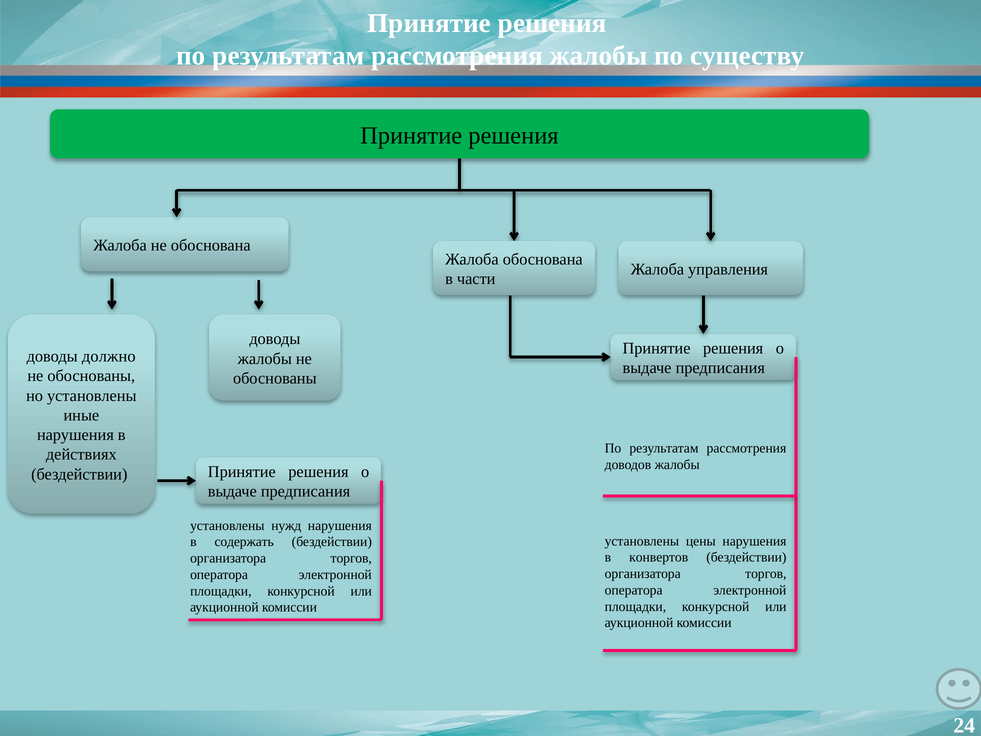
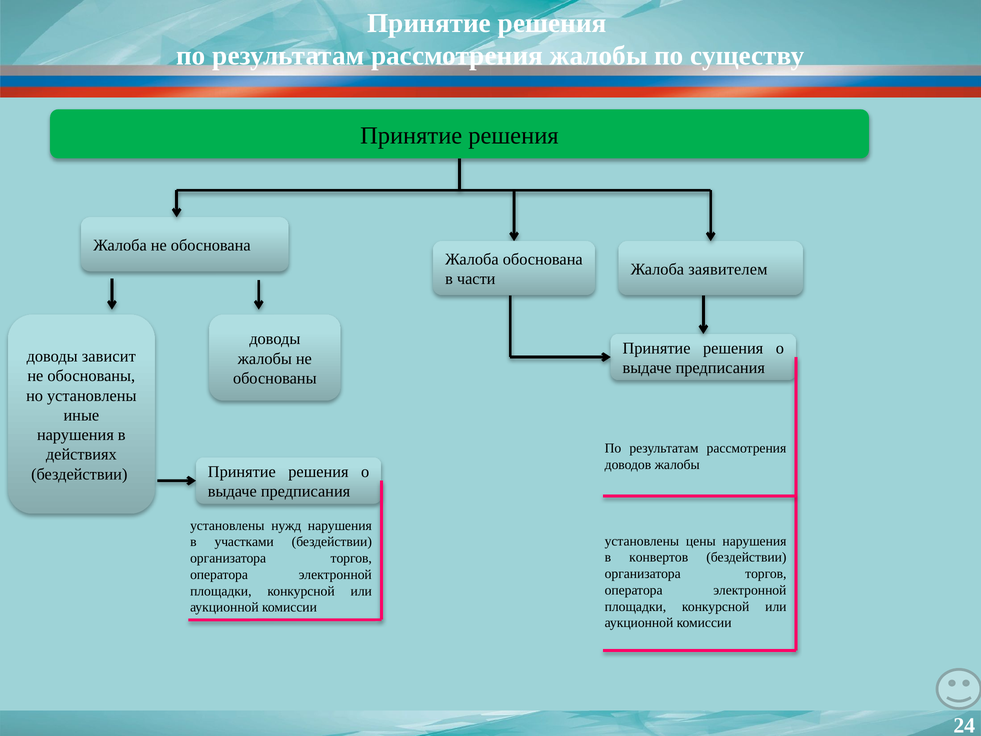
управления: управления -> заявителем (728, 269)
должно: должно -> зависит (109, 356)
содержать: содержать -> участками (244, 542)
